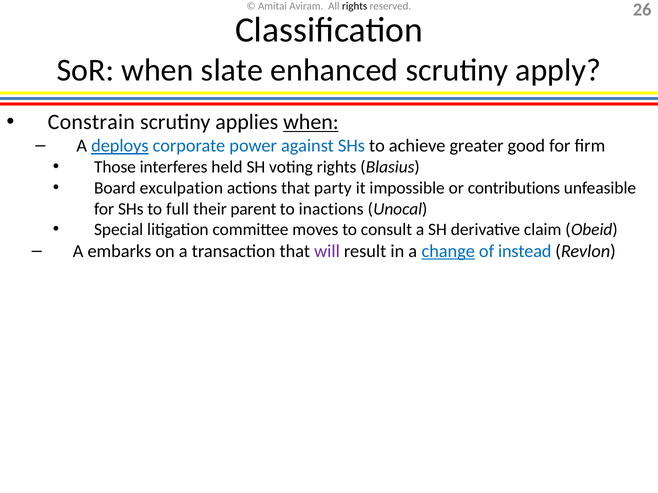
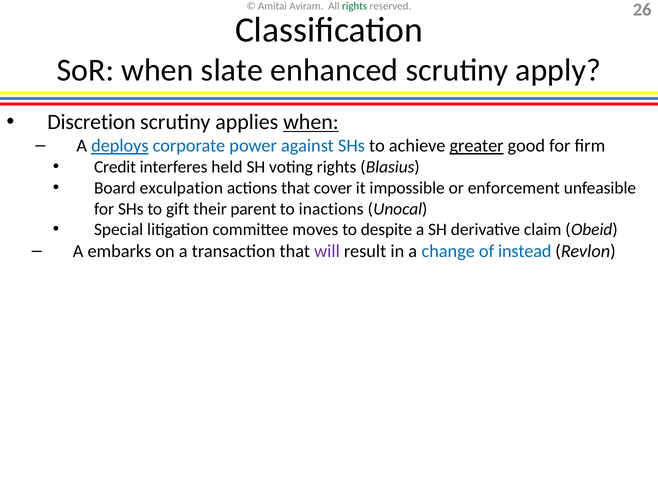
rights colour: black -> green (355, 6)
Constrain: Constrain -> Discretion (92, 122)
greater underline: none -> present (477, 146)
Those: Those -> Credit (115, 167)
party: party -> cover (333, 188)
contributions: contributions -> enforcement (514, 188)
full: full -> gift (178, 209)
consult: consult -> despite (387, 230)
change underline: present -> none (448, 251)
